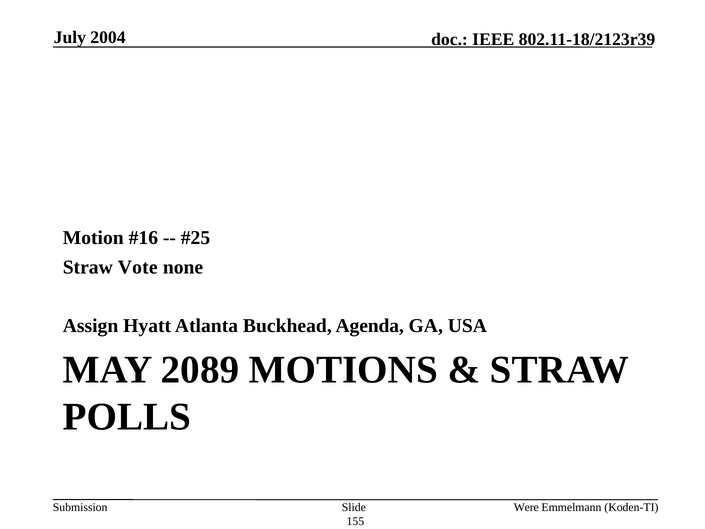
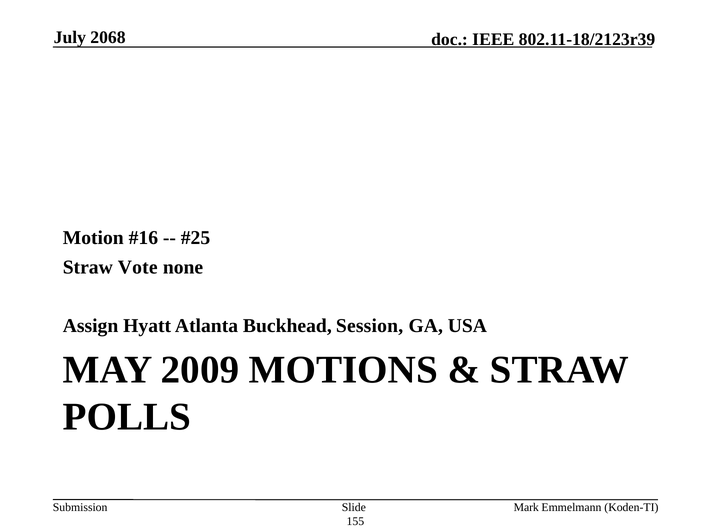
2004: 2004 -> 2068 (108, 37)
Agenda: Agenda -> Session (370, 326)
2089: 2089 -> 2009 (200, 370)
Were: Were -> Mark (526, 507)
